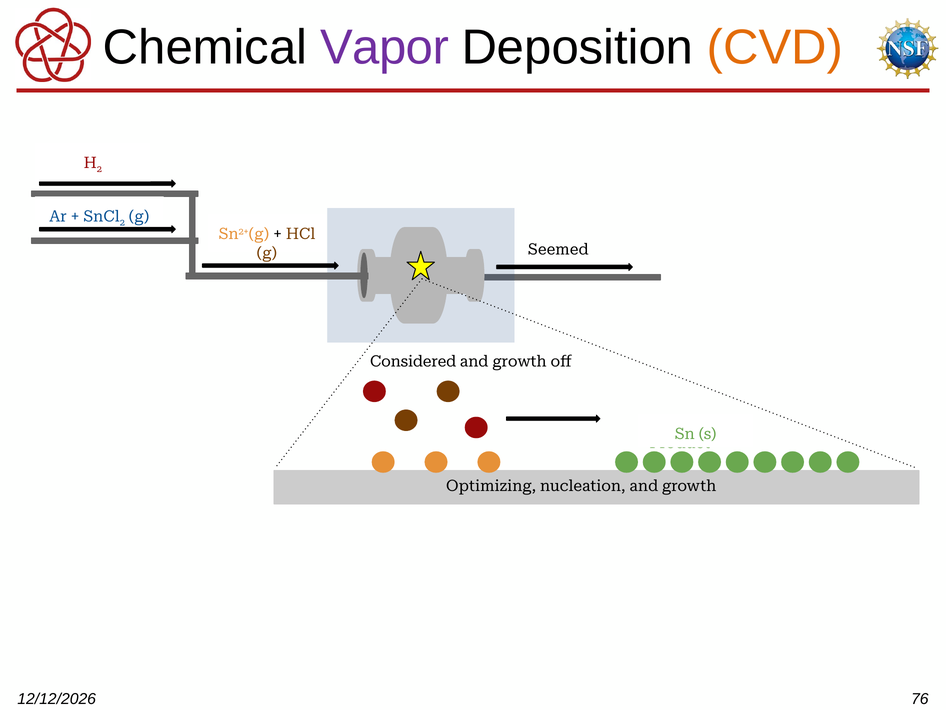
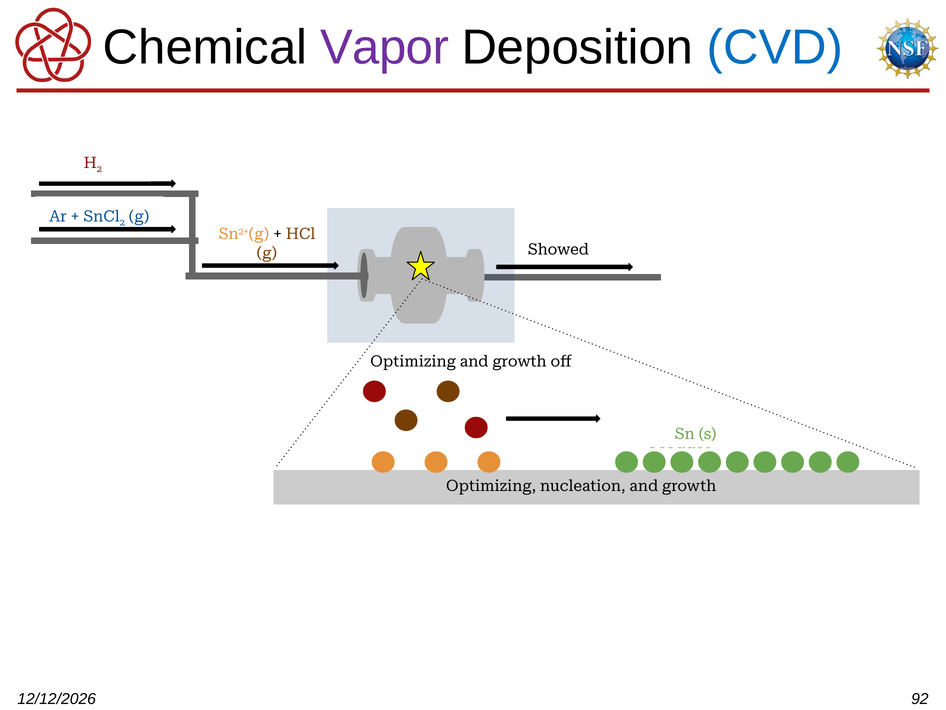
CVD colour: orange -> blue (775, 48)
Seemed: Seemed -> Showed (558, 249)
Considered: Considered -> Optimizing (413, 361)
76: 76 -> 92 (920, 699)
